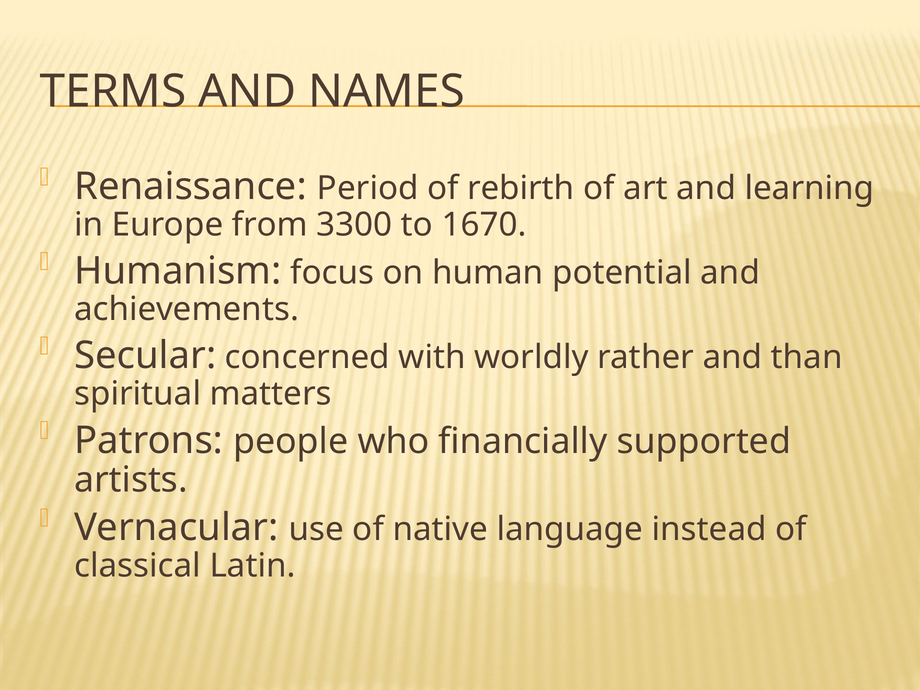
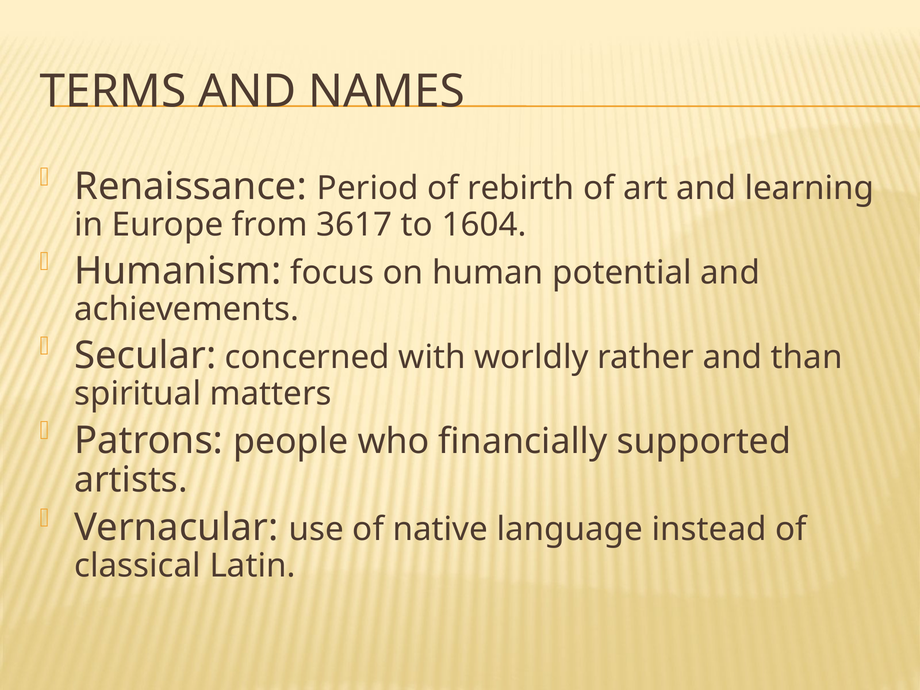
3300: 3300 -> 3617 (354, 225)
1670: 1670 -> 1604 (484, 225)
